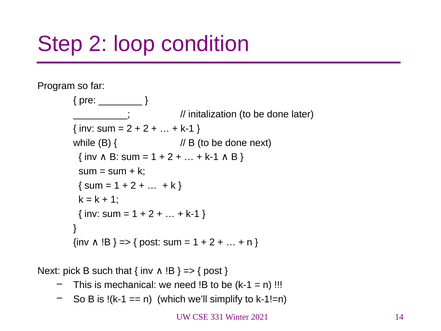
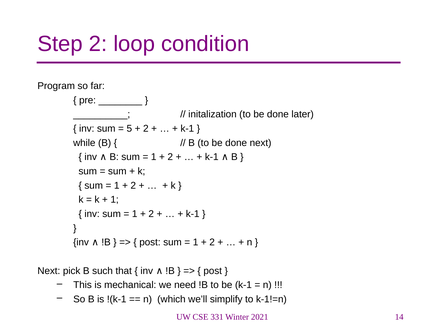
2: 2 -> 5 (129, 129)
